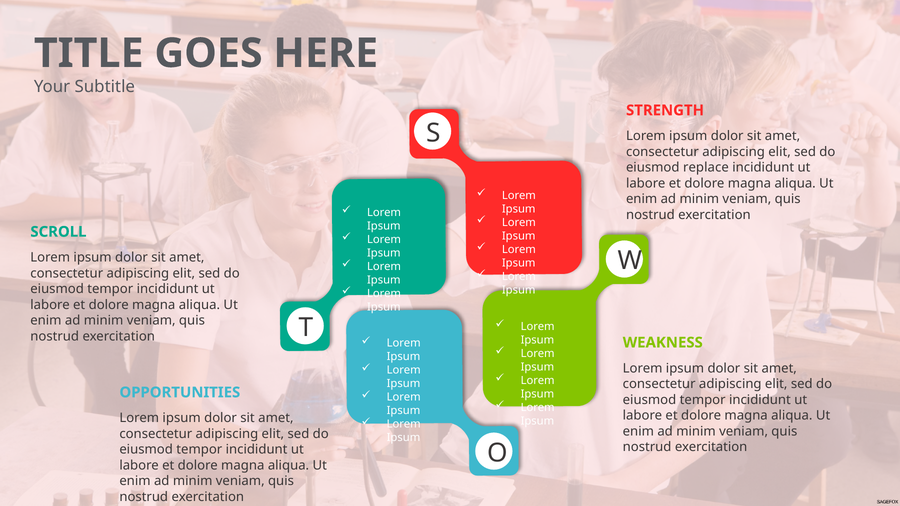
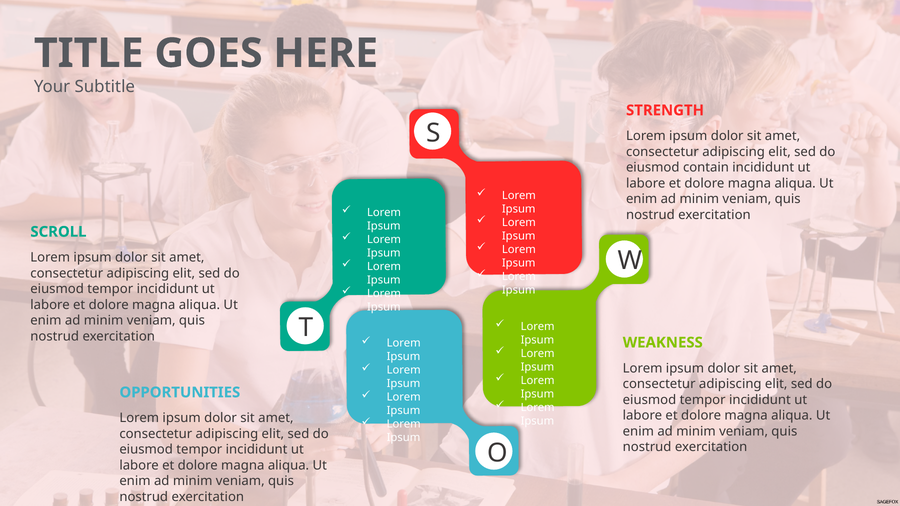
replace: replace -> contain (706, 168)
